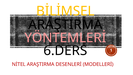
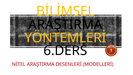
YÖNTEMLERİ colour: pink -> yellow (65, 38)
